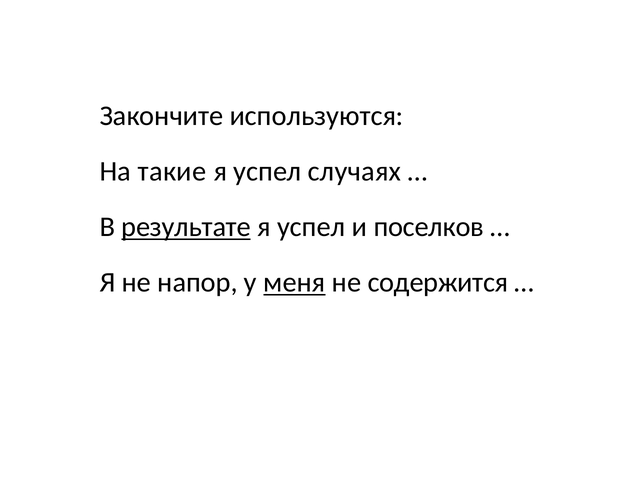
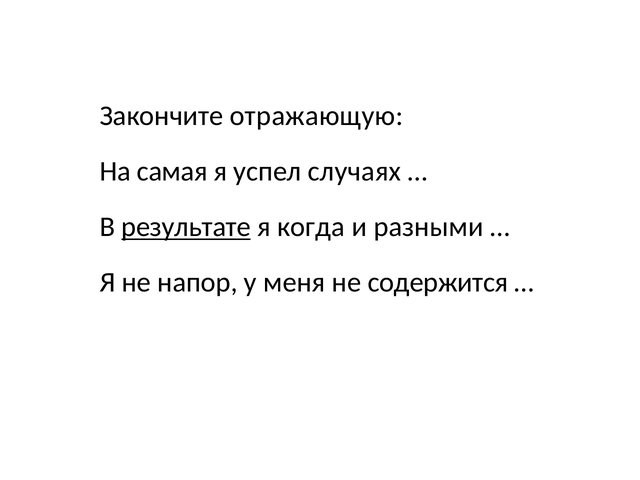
используются: используются -> отражающую (316, 116)
такие: такие -> самая (172, 172)
успел: успел -> когда (311, 227)
поселков: поселков -> разными (429, 227)
меня underline: present -> none (294, 282)
